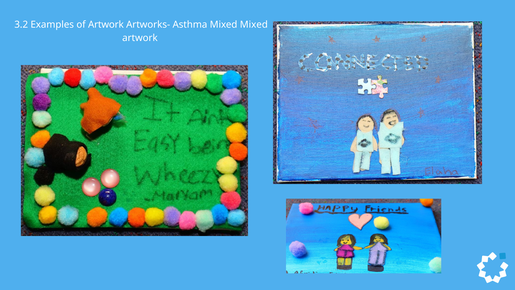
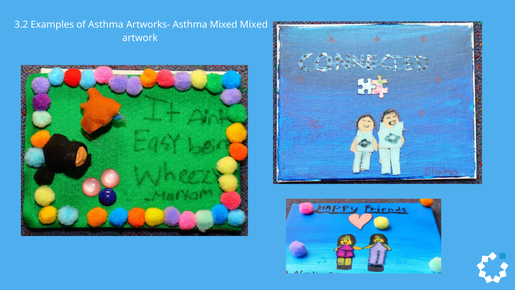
of Artwork: Artwork -> Asthma (106, 25)
